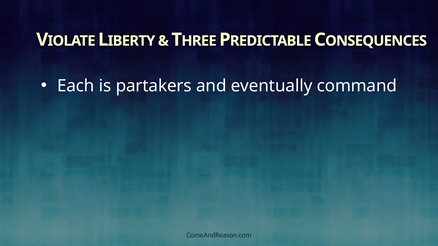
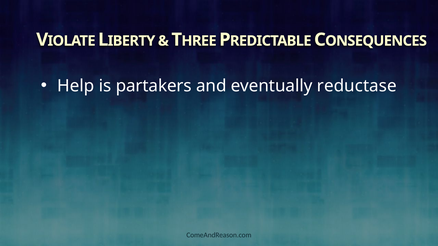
Each: Each -> Help (76, 86)
command: command -> reductase (357, 86)
